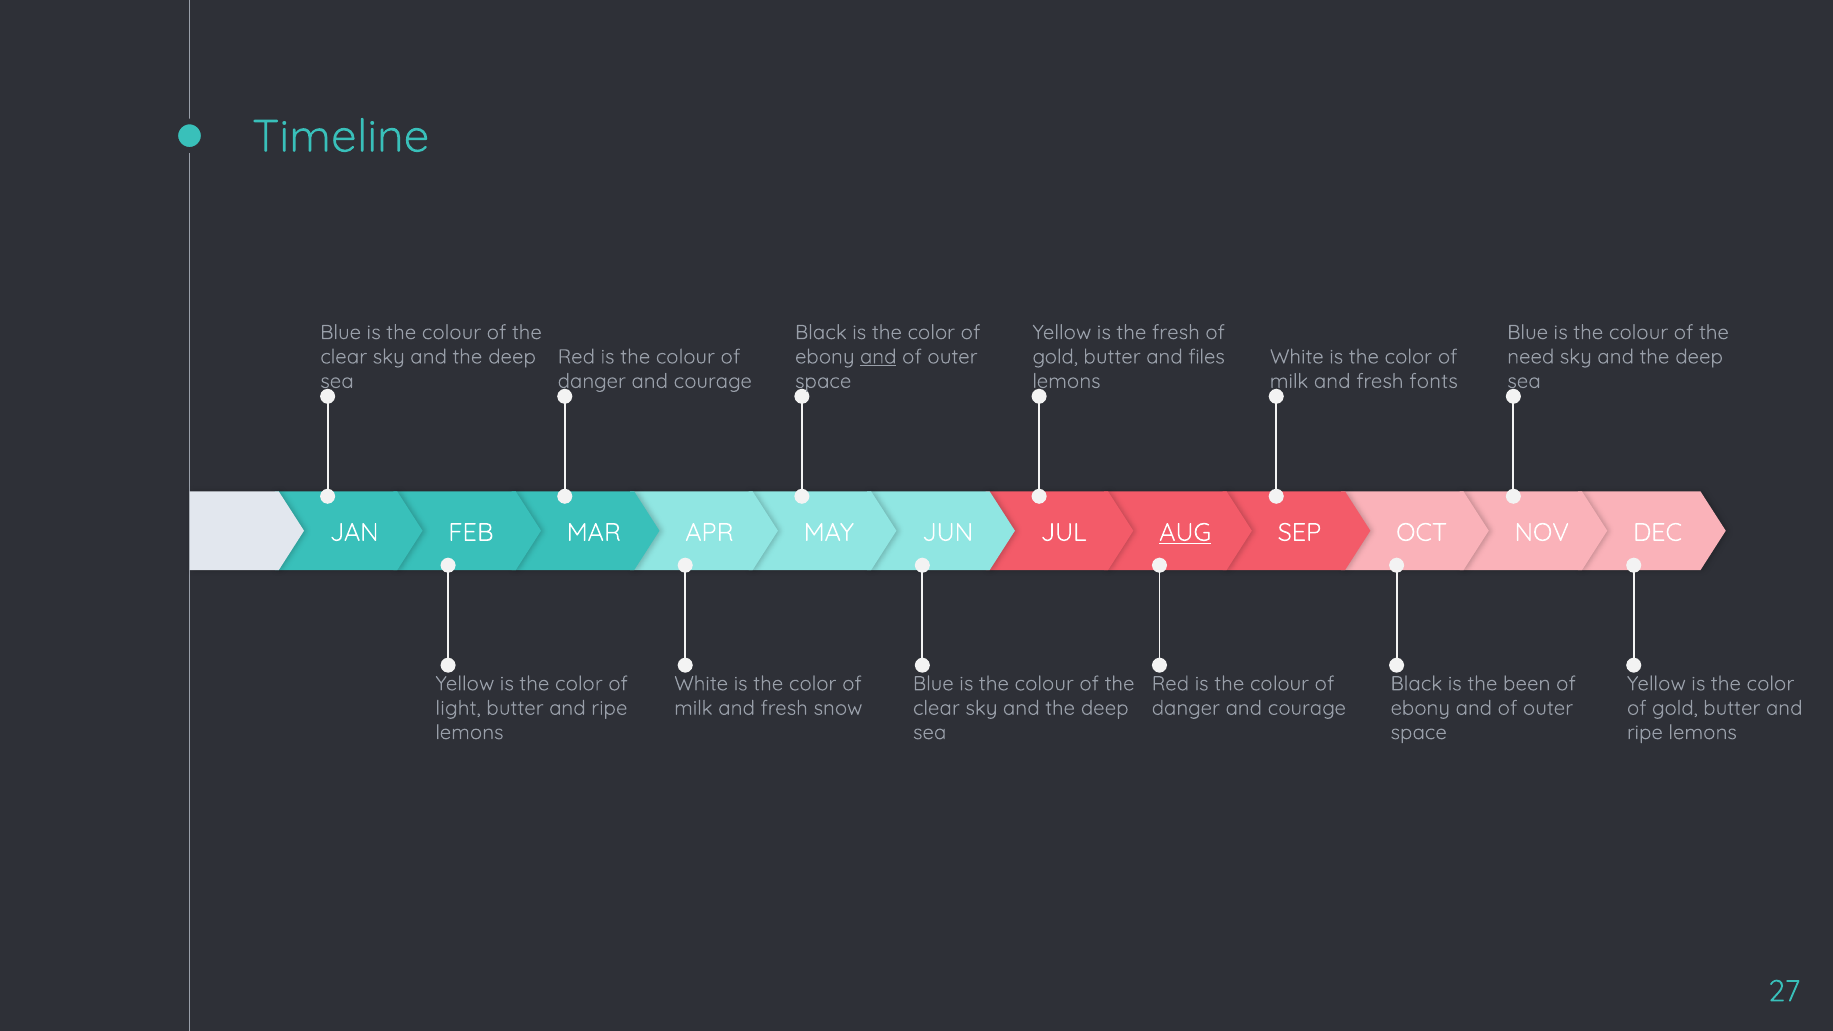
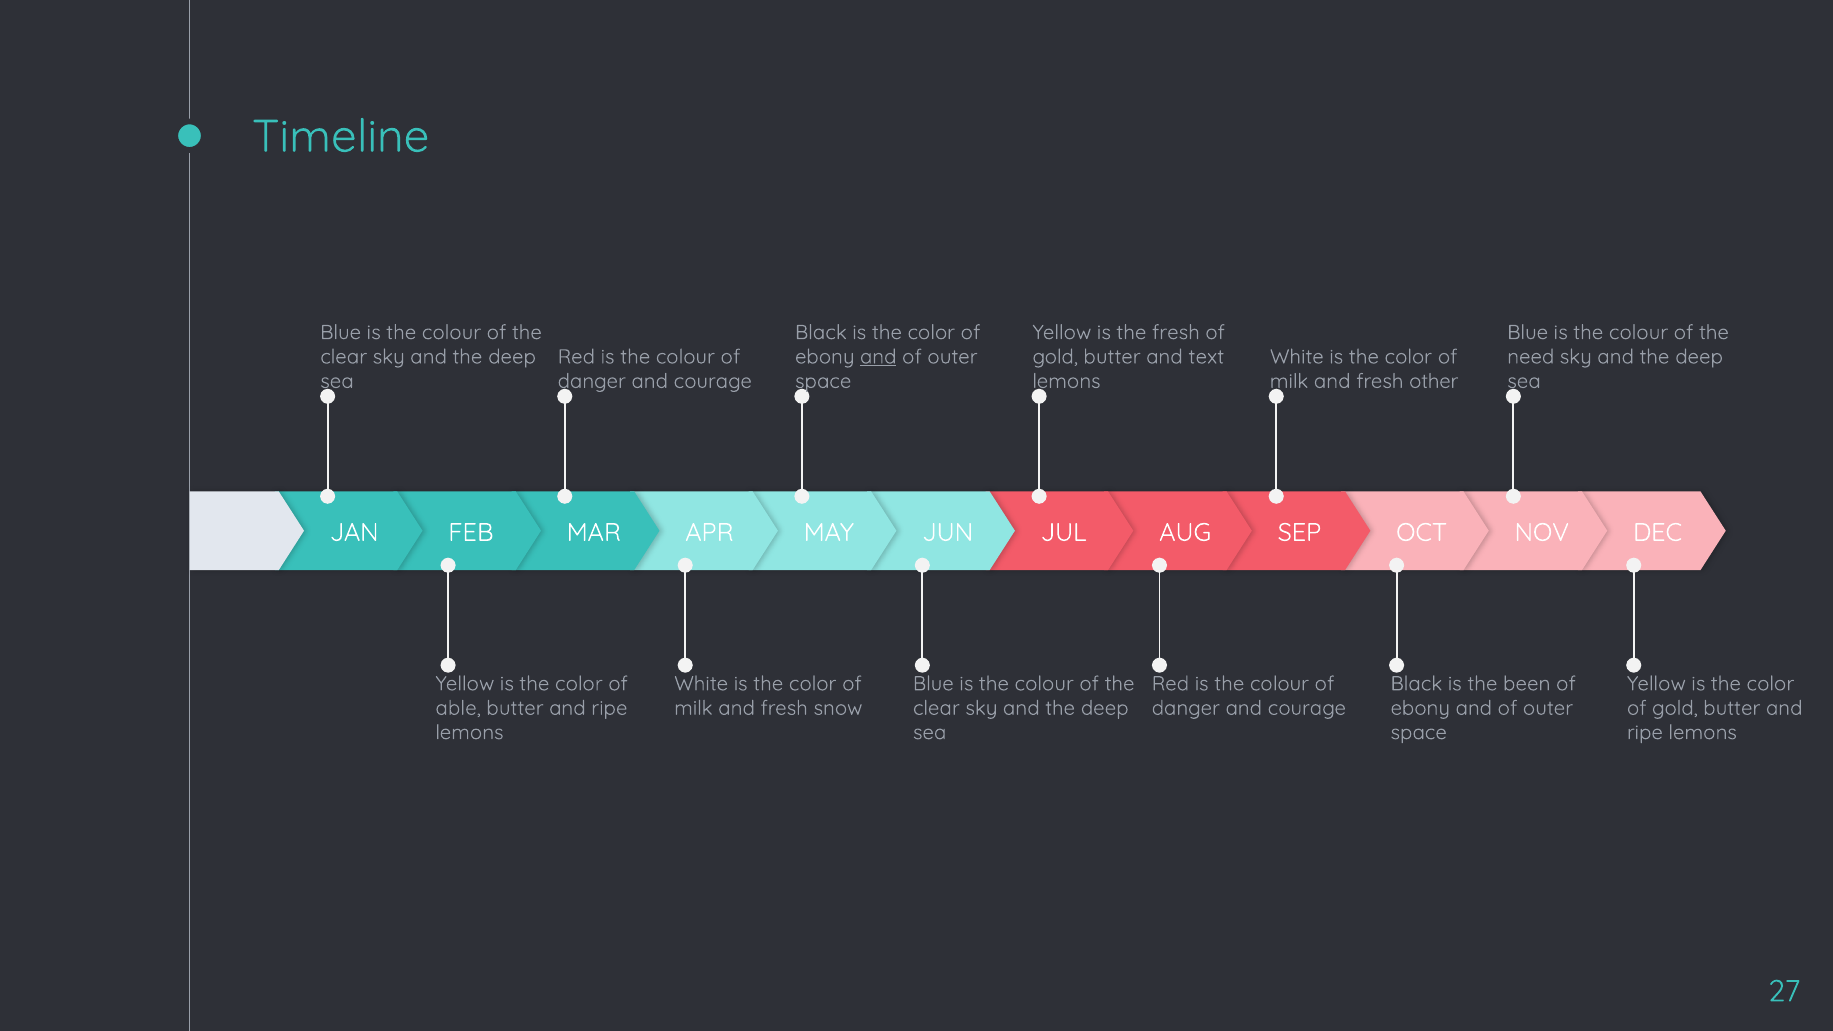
files: files -> text (1206, 357)
fonts: fonts -> other (1434, 381)
AUG underline: present -> none (1185, 533)
light: light -> able (458, 708)
